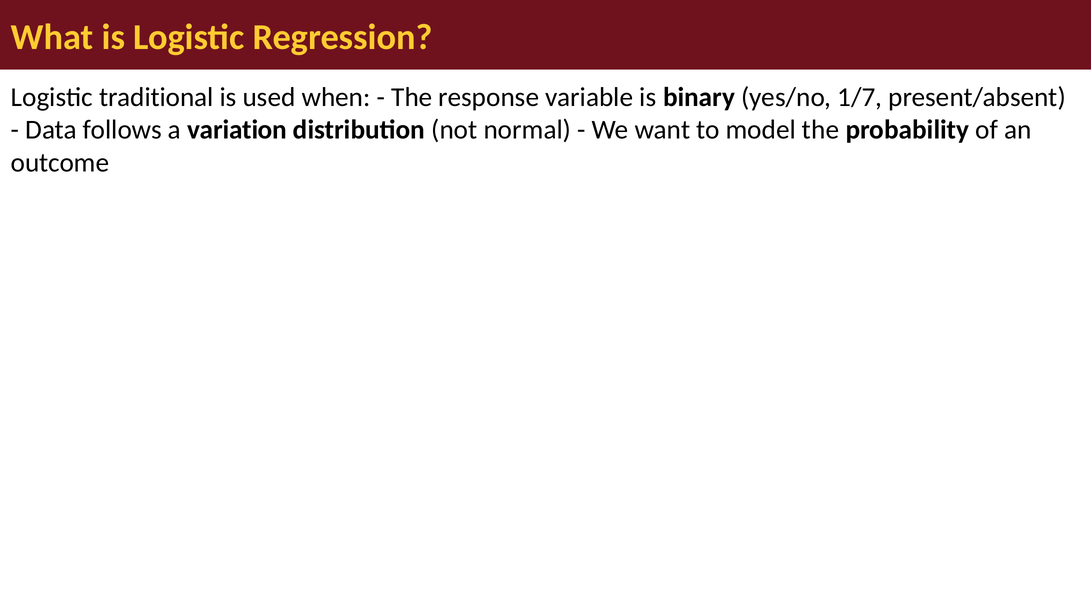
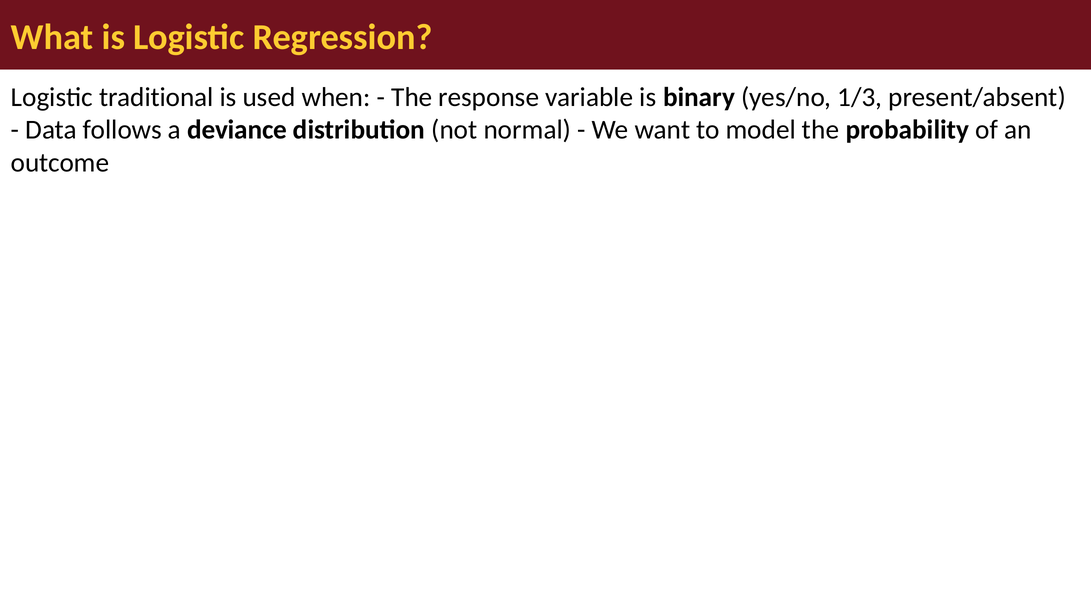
1/7: 1/7 -> 1/3 (860, 97)
variation: variation -> deviance (237, 130)
